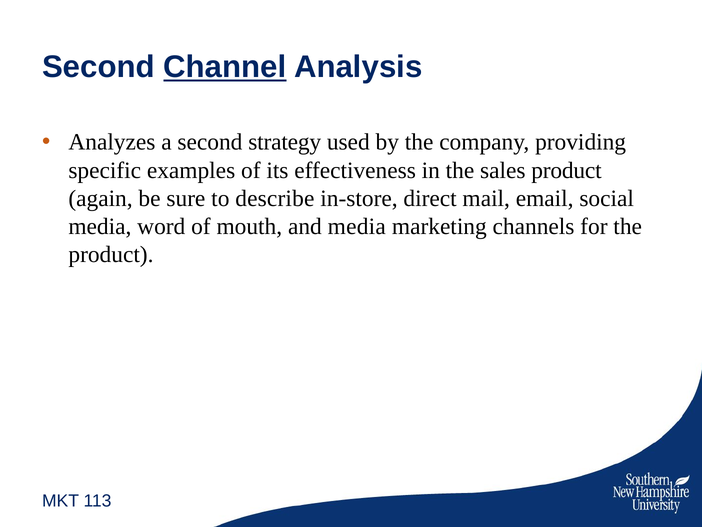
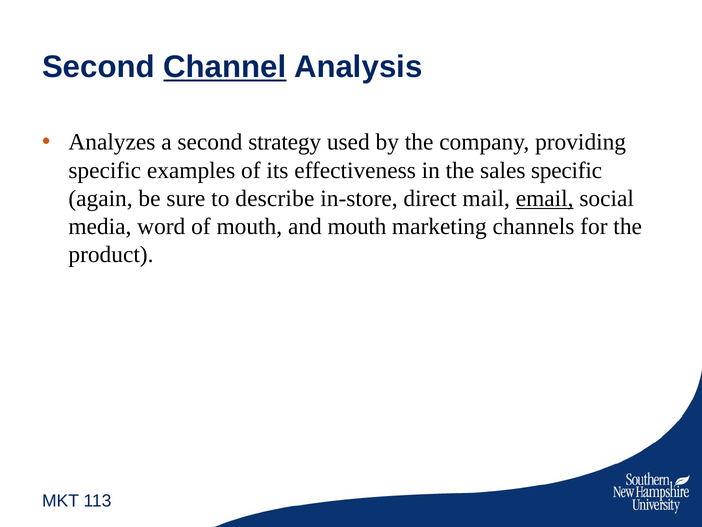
sales product: product -> specific (567, 170)
email underline: none -> present (545, 198)
and media: media -> mouth (357, 226)
